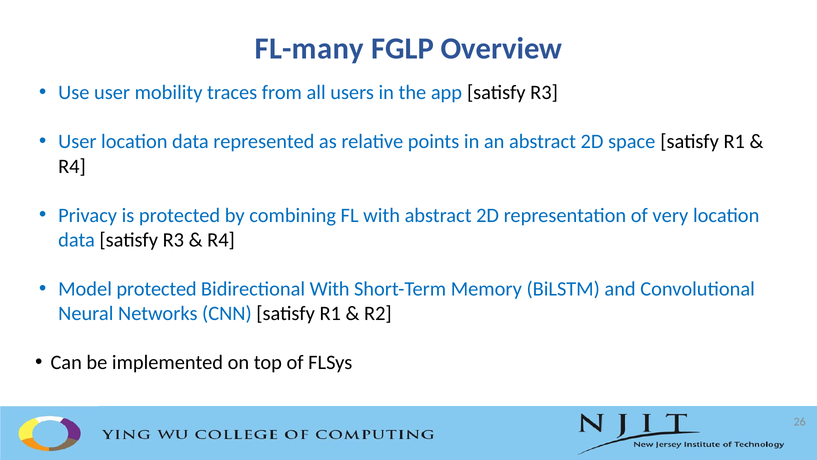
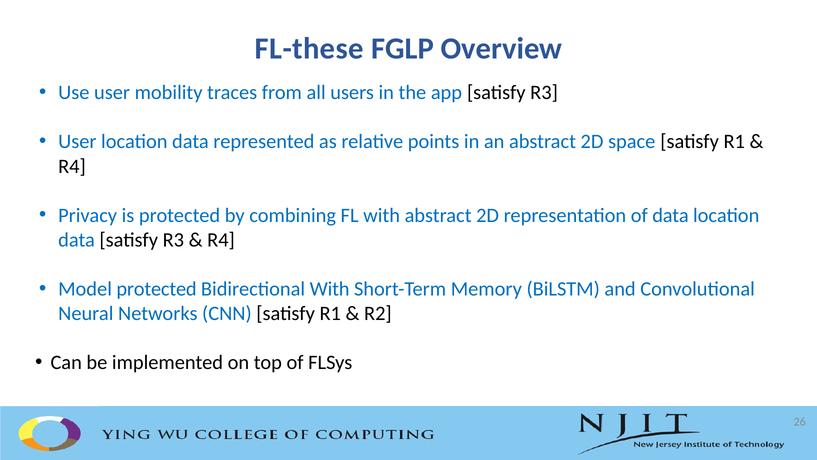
FL-many: FL-many -> FL-these (309, 49)
of very: very -> data (671, 215)
